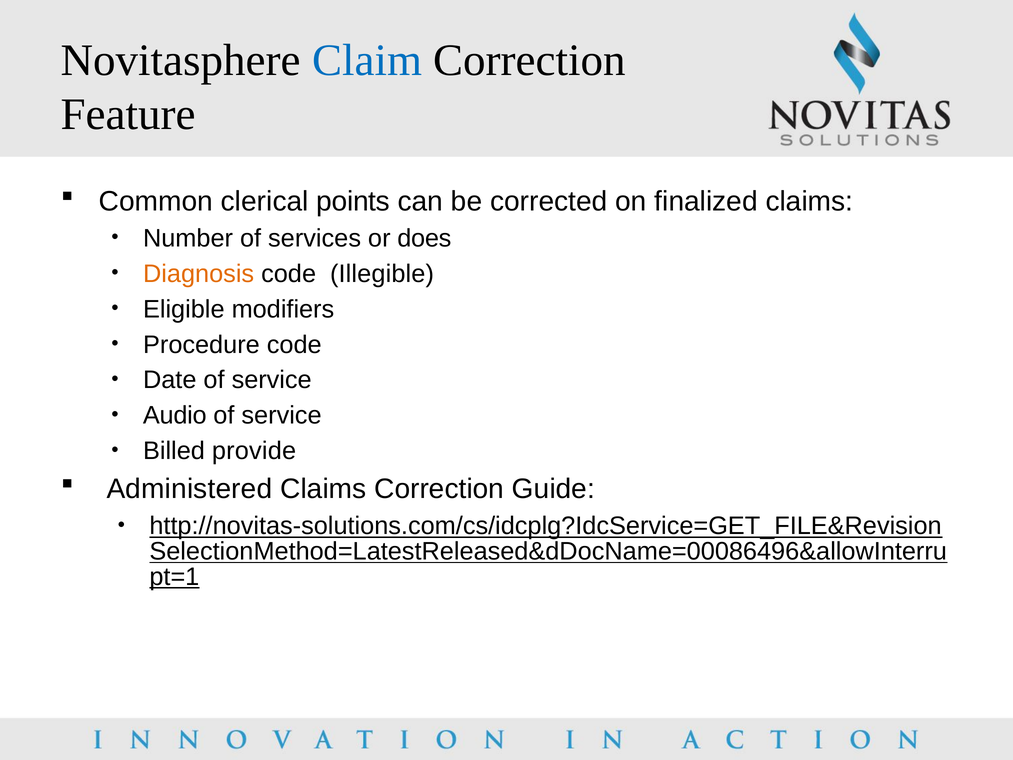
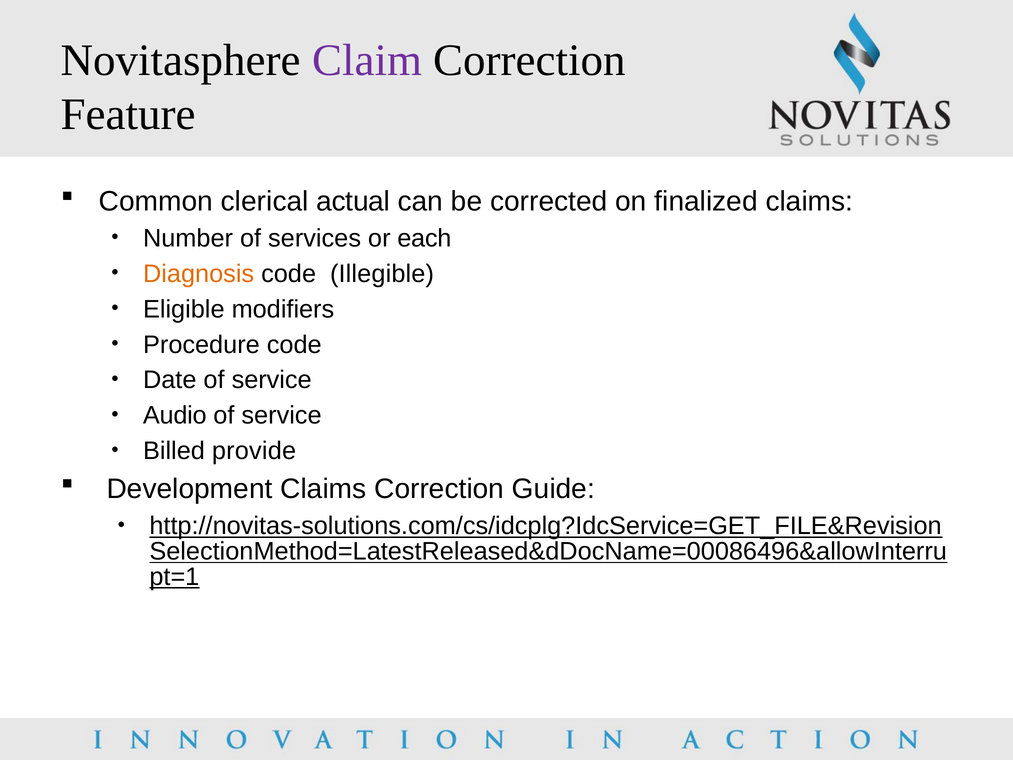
Claim colour: blue -> purple (367, 61)
points: points -> actual (353, 201)
does: does -> each (424, 238)
Administered: Administered -> Development (190, 489)
